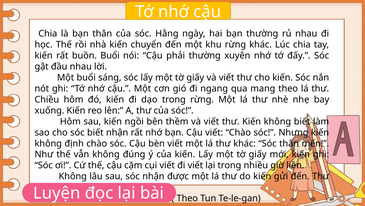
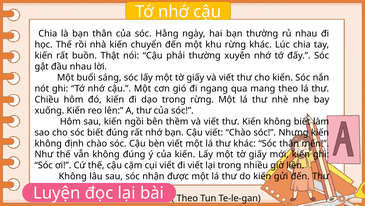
buồn Buổi: Buổi -> Thật (110, 55)
biết nhận: nhận -> đúng (117, 132)
